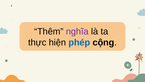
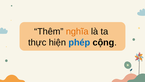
nghĩa colour: purple -> orange (77, 31)
